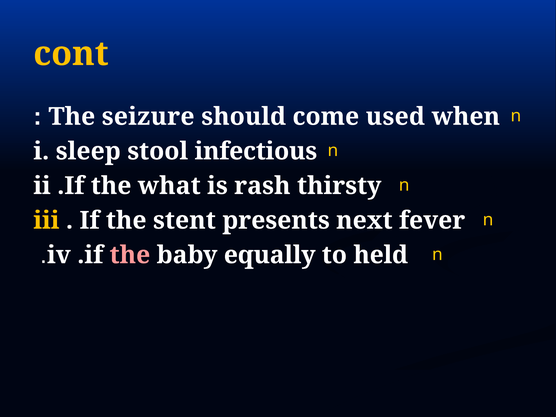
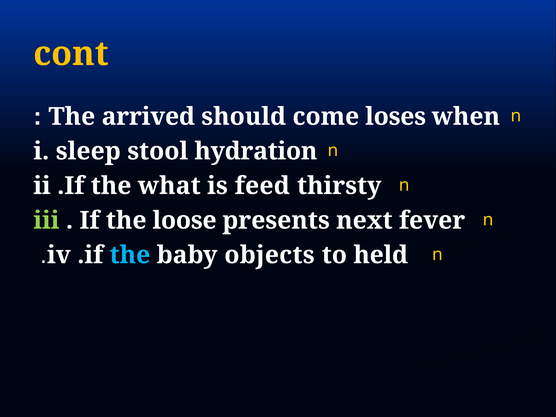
seizure: seizure -> arrived (148, 117)
used: used -> loses (396, 117)
infectious: infectious -> hydration (256, 151)
rash: rash -> feed (262, 186)
iii colour: yellow -> light green (46, 220)
stent: stent -> loose (185, 220)
the colour: pink -> light blue (130, 255)
equally: equally -> objects (269, 255)
